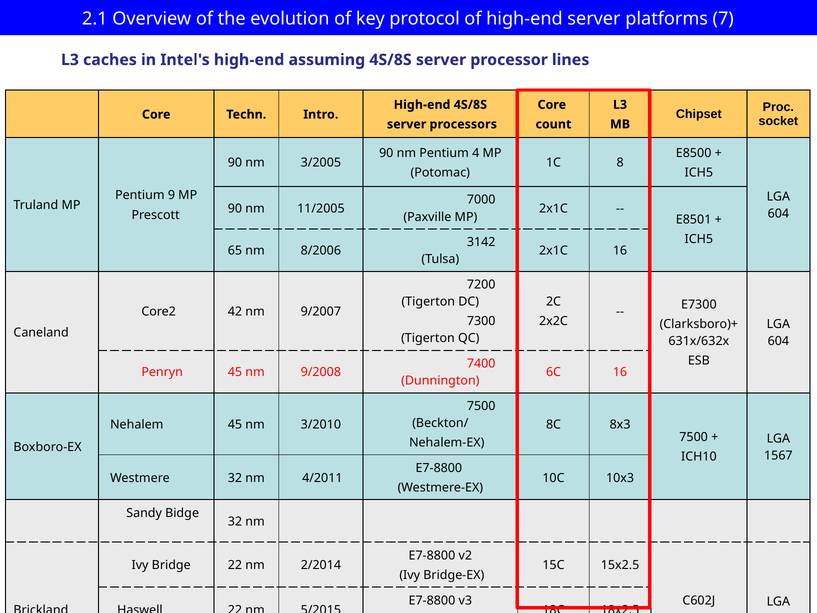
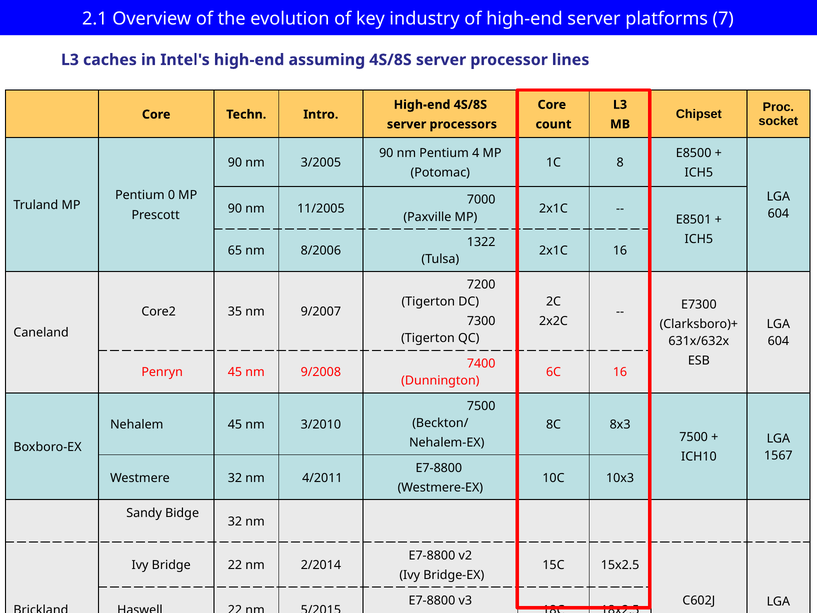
protocol: protocol -> industry (425, 19)
9: 9 -> 0 (171, 195)
3142: 3142 -> 1322 (481, 242)
42: 42 -> 35 (235, 311)
